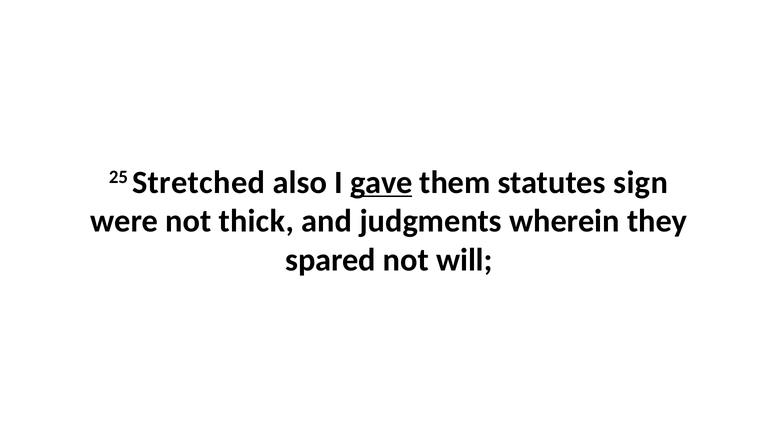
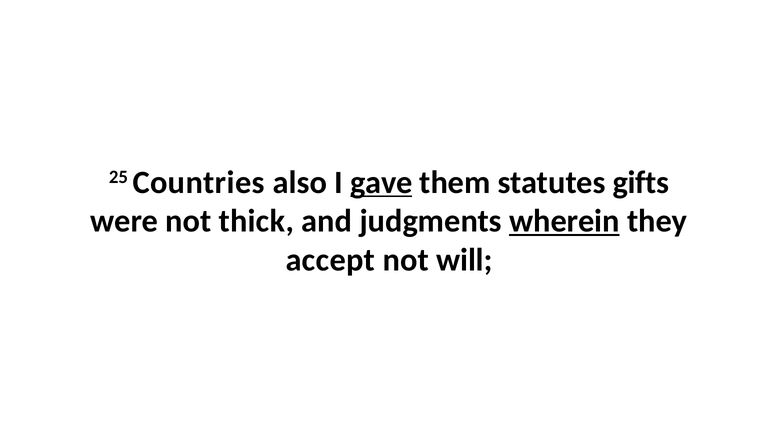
Stretched: Stretched -> Countries (199, 182)
sign: sign -> gifts (641, 182)
wherein underline: none -> present (564, 221)
spared: spared -> accept (330, 260)
